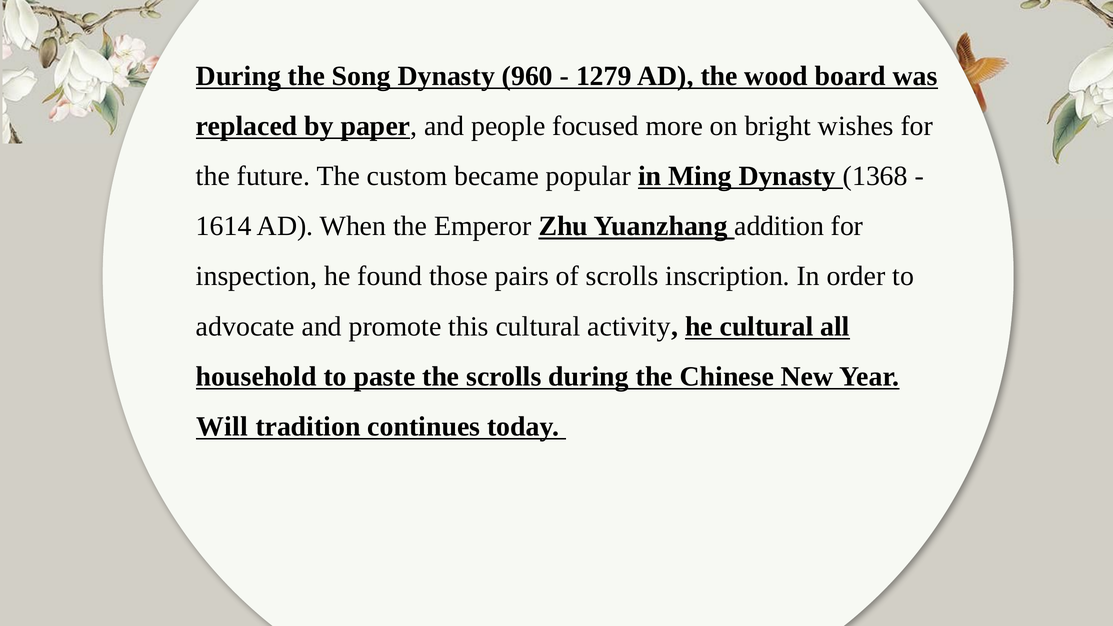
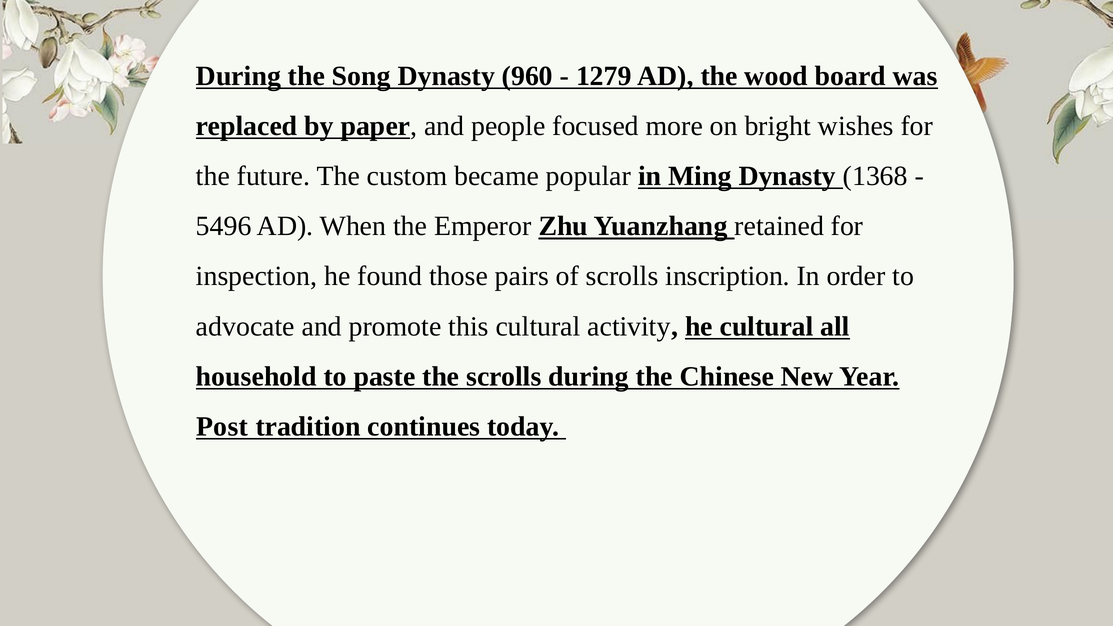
1614: 1614 -> 5496 (224, 226)
addition: addition -> retained (779, 226)
Will: Will -> Post (222, 427)
